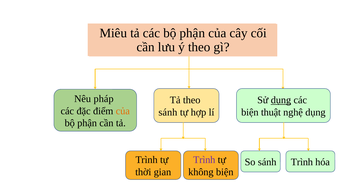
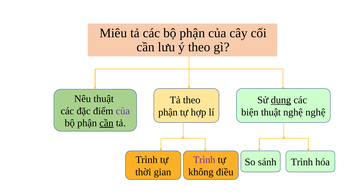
Nêu pháp: pháp -> thuật (104, 99)
của colour: orange -> purple (123, 111)
sánh: sánh -> phận (168, 112)
nghệ dụng: dụng -> nghệ (315, 112)
cần underline: none -> present (106, 123)
không biện: biện -> điều (225, 172)
